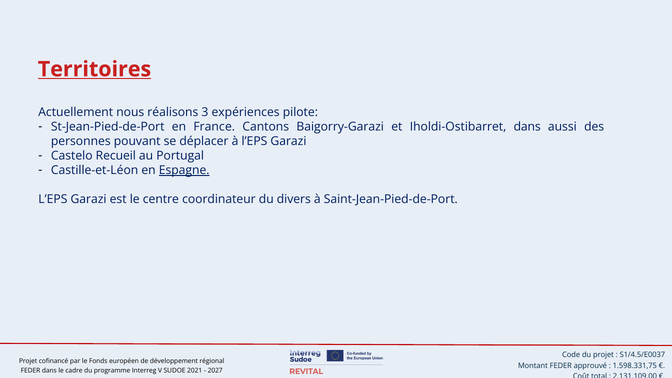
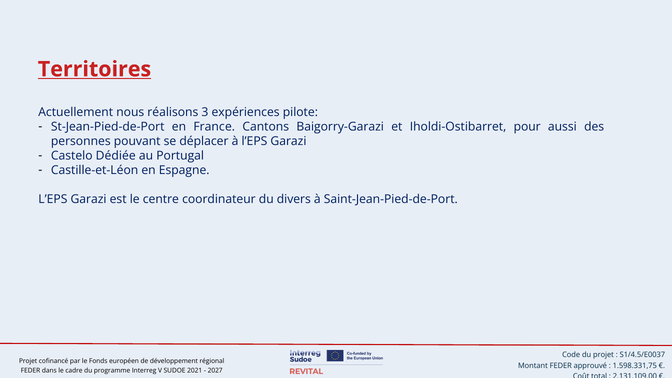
Iholdi-Ostibarret dans: dans -> pour (527, 127)
Recueil: Recueil -> Dédiée (116, 156)
Espagne underline: present -> none (184, 170)
